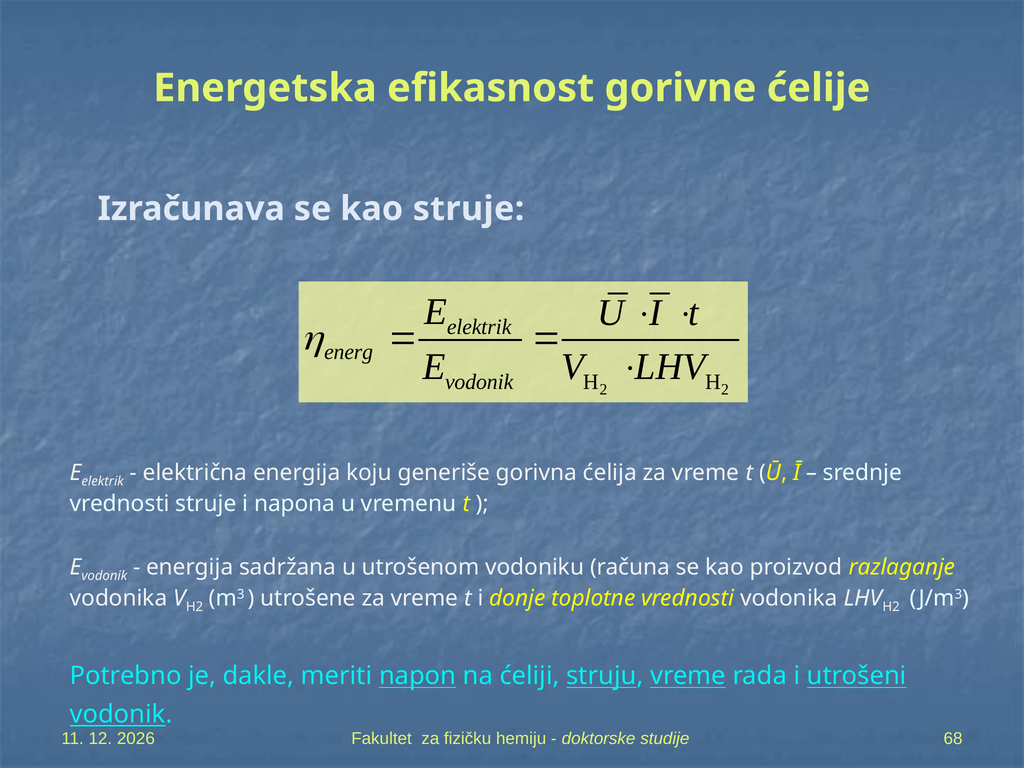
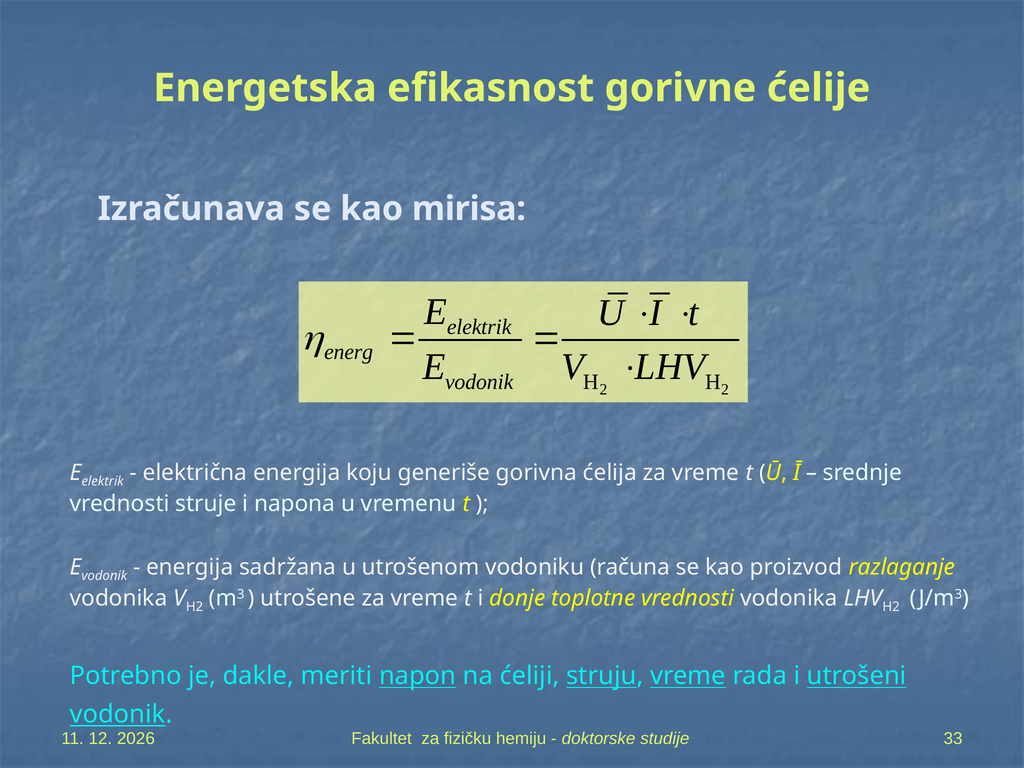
kao struje: struje -> mirisa (469, 209)
68: 68 -> 33 (953, 739)
